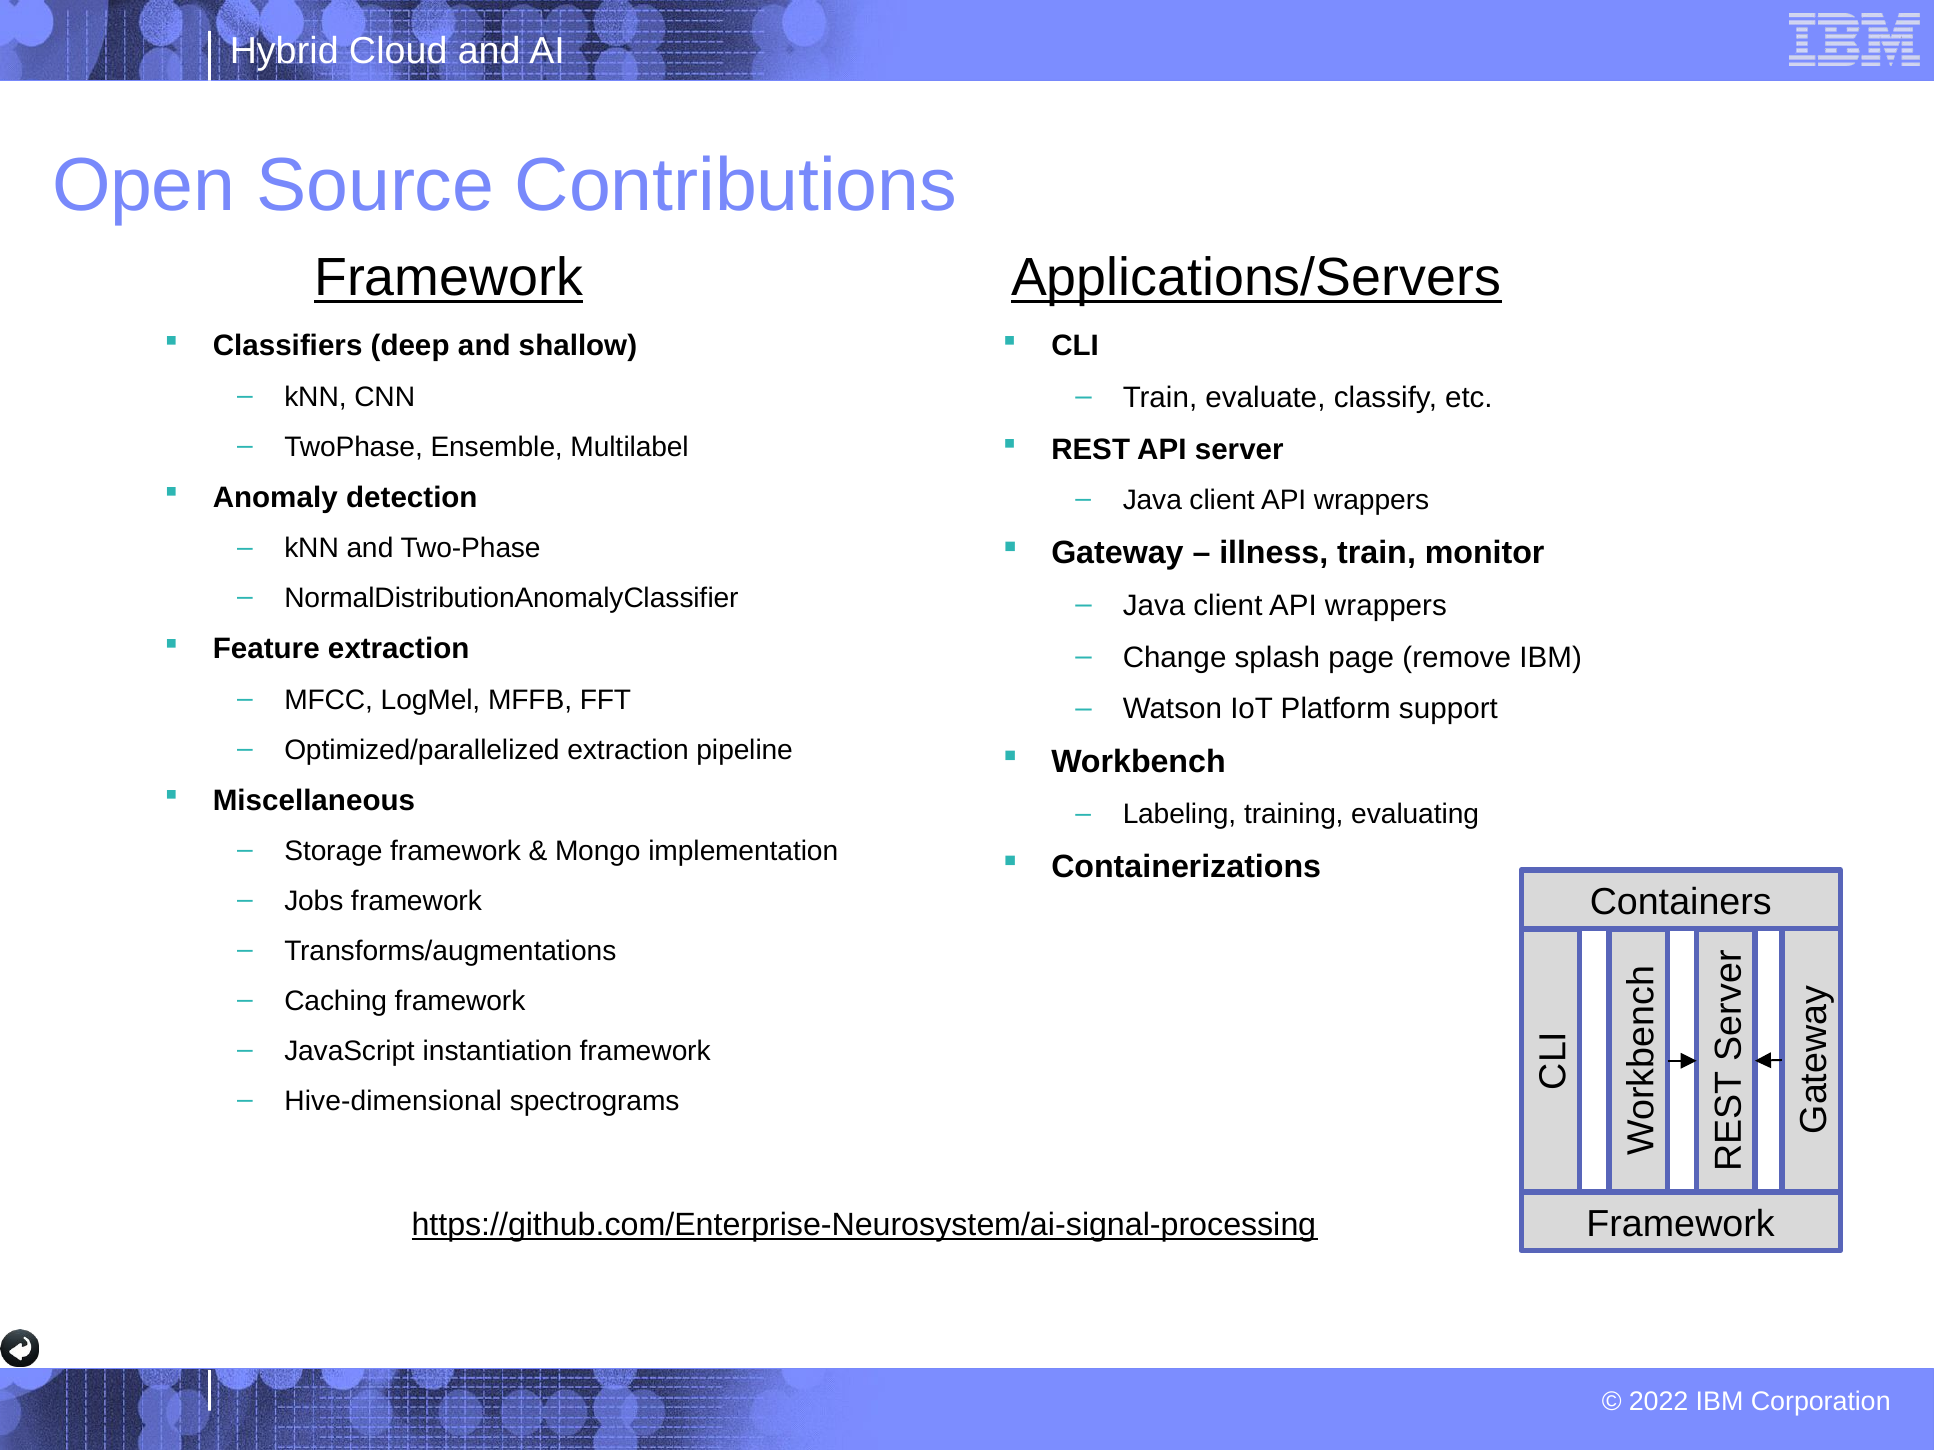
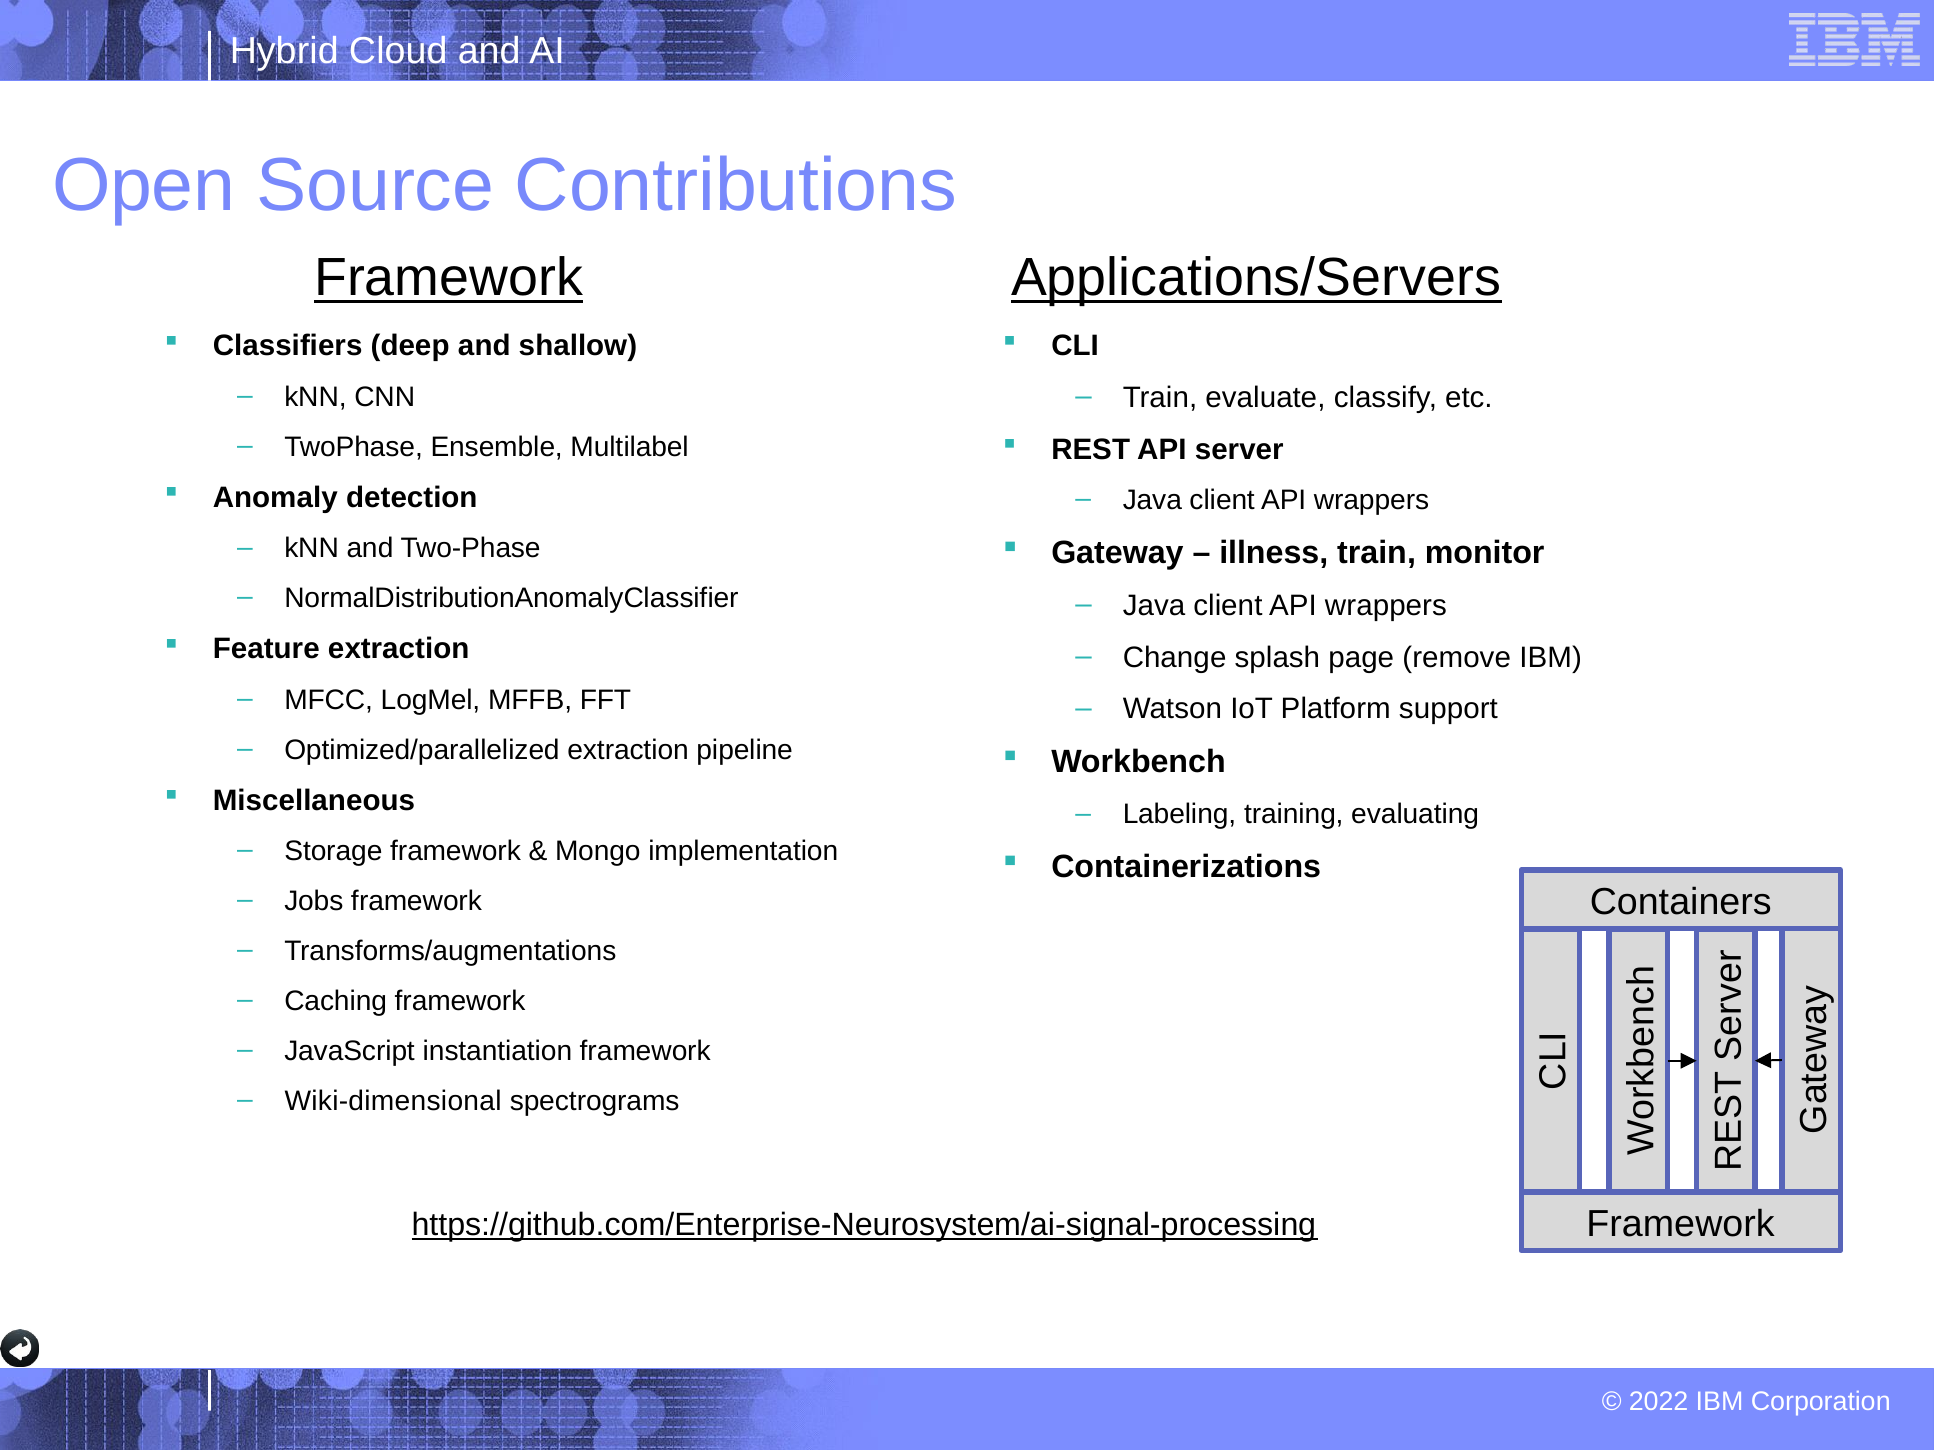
Hive-dimensional: Hive-dimensional -> Wiki-dimensional (393, 1101)
